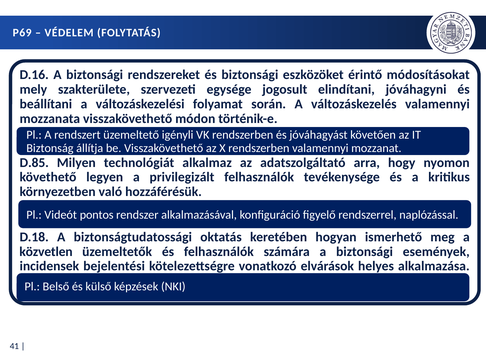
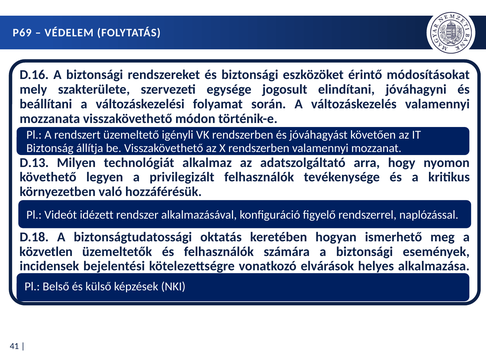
D.85: D.85 -> D.13 (34, 163)
pontos: pontos -> idézett (97, 215)
